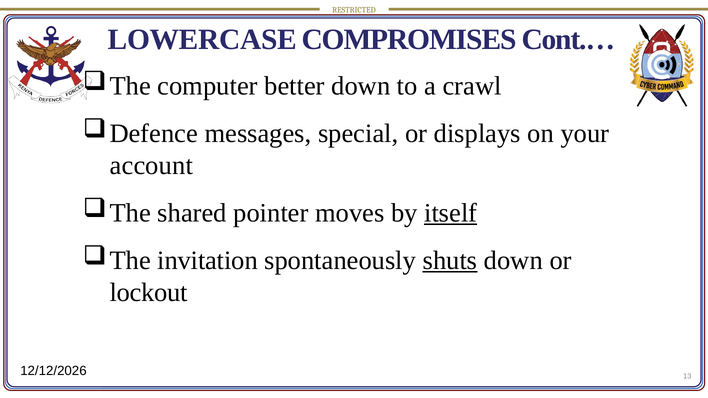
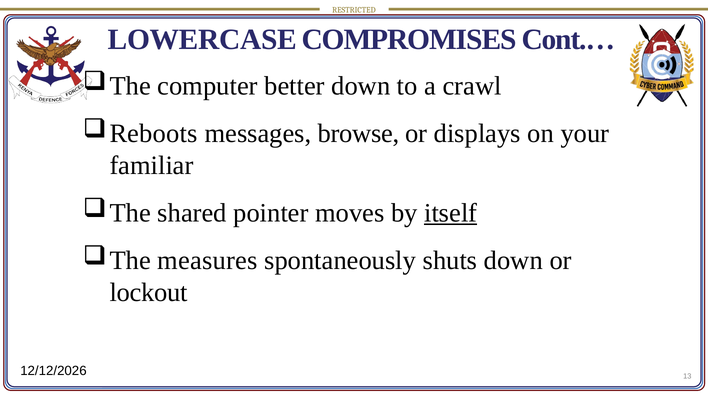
Defence: Defence -> Reboots (154, 134)
special: special -> browse (358, 134)
account: account -> familiar (152, 165)
invitation: invitation -> measures (207, 261)
shuts underline: present -> none (450, 261)
